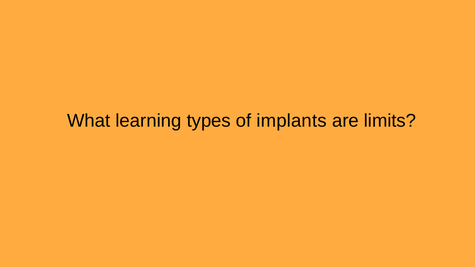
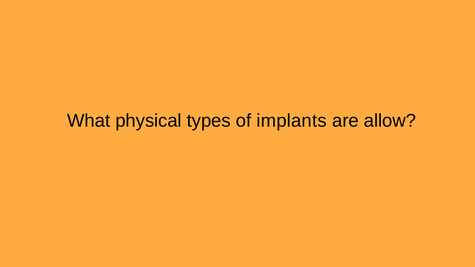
learning: learning -> physical (149, 121)
limits: limits -> allow (390, 121)
